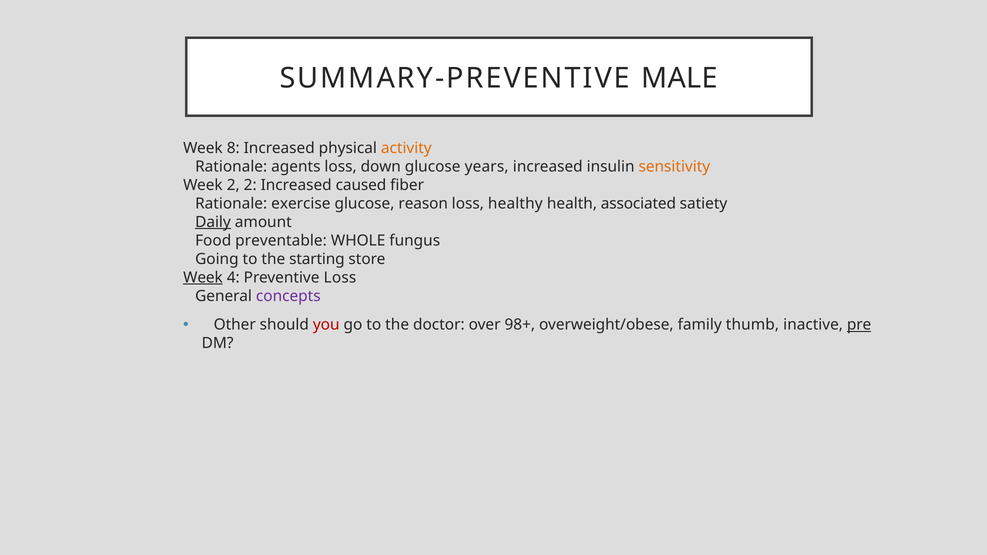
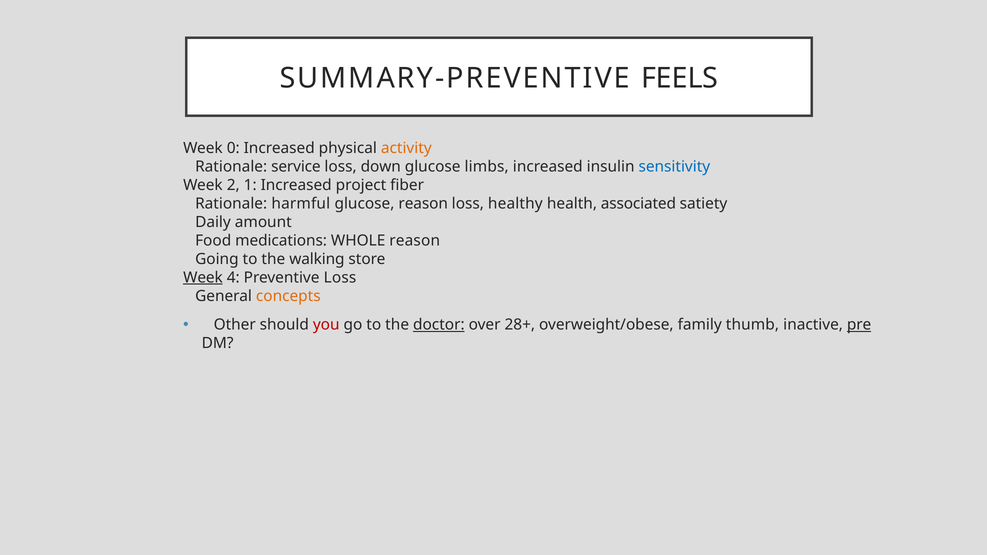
MALE: MALE -> FEELS (680, 78)
8: 8 -> 0 (233, 148)
agents: agents -> service (296, 167)
years: years -> limbs (487, 167)
sensitivity colour: orange -> blue (674, 167)
2 2: 2 -> 1 (250, 185)
caused: caused -> project (361, 185)
exercise: exercise -> harmful (301, 204)
Daily underline: present -> none (213, 222)
preventable: preventable -> medications (281, 241)
WHOLE fungus: fungus -> reason (415, 241)
starting: starting -> walking (317, 259)
concepts colour: purple -> orange (288, 296)
doctor underline: none -> present (439, 325)
98+: 98+ -> 28+ (520, 325)
